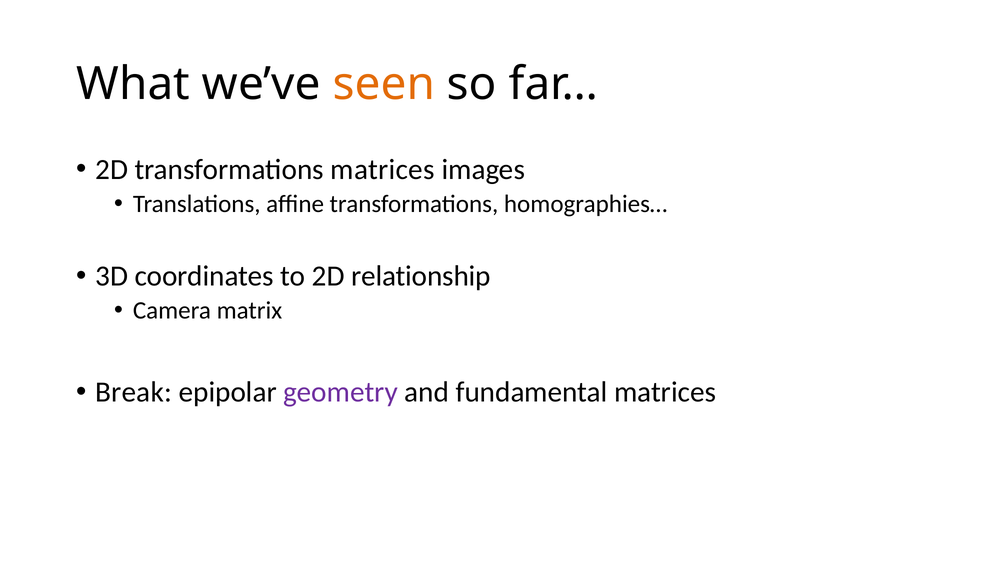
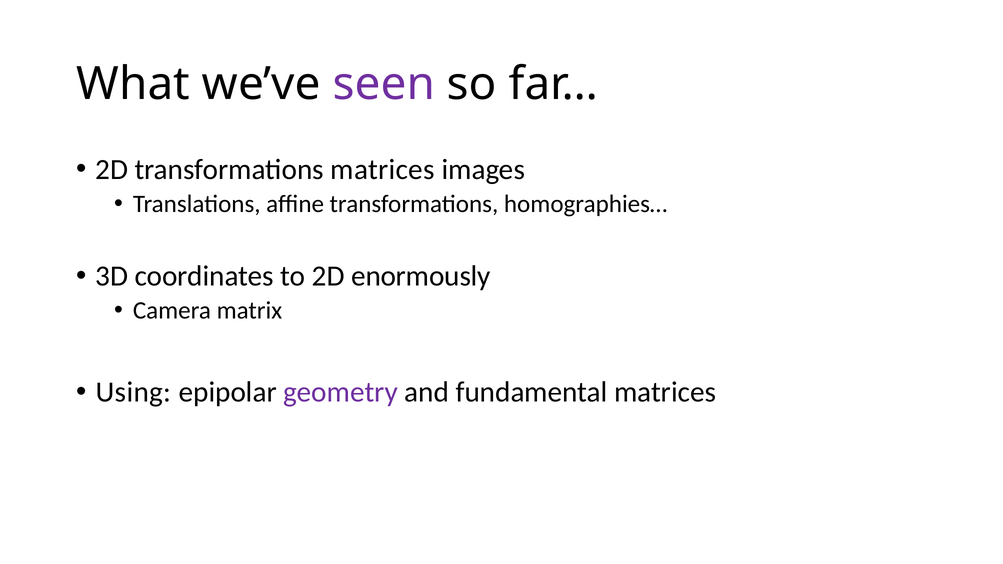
seen colour: orange -> purple (384, 84)
relationship: relationship -> enormously (421, 276)
Break: Break -> Using (133, 392)
